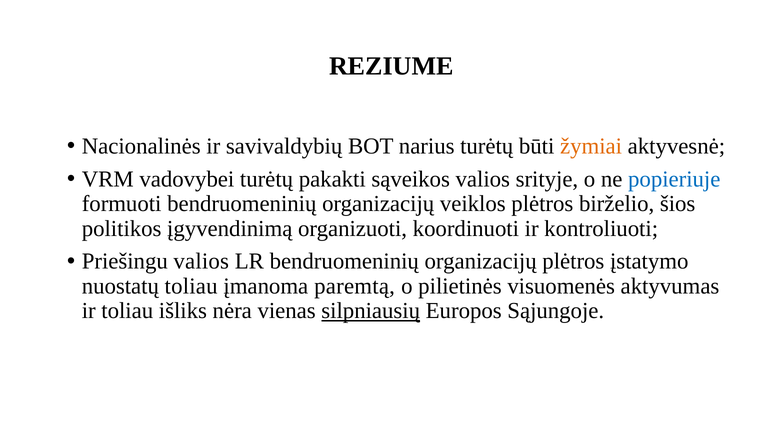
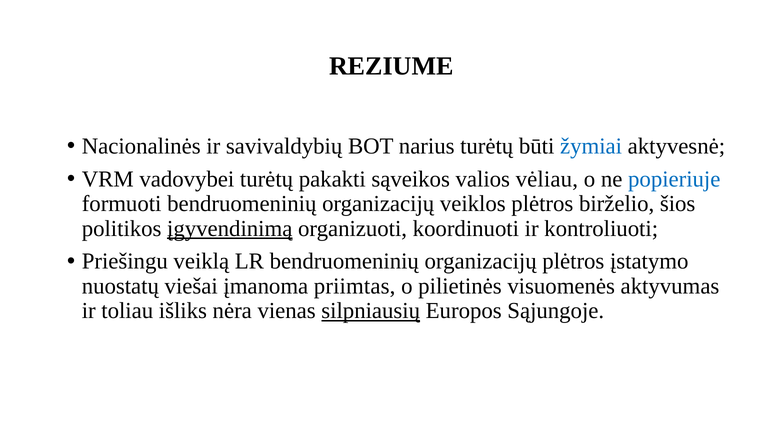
žymiai colour: orange -> blue (591, 146)
srityje: srityje -> vėliau (547, 179)
įgyvendinimą underline: none -> present (230, 228)
Priešingu valios: valios -> veiklą (201, 261)
nuostatų toliau: toliau -> viešai (191, 286)
paremtą: paremtą -> priimtas (355, 286)
